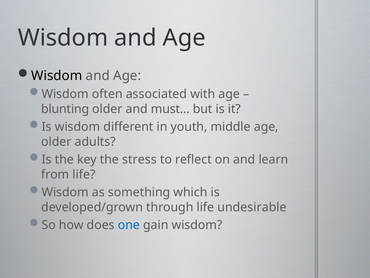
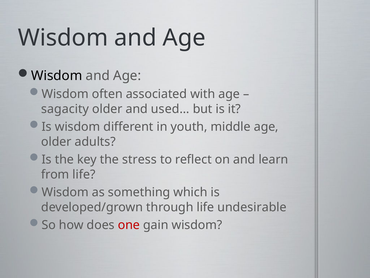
blunting: blunting -> sagacity (65, 109)
must…: must… -> used… (170, 109)
one colour: blue -> red (129, 225)
